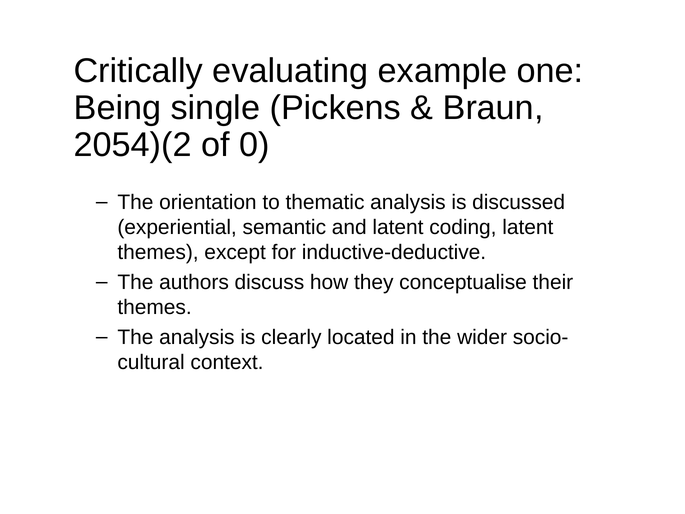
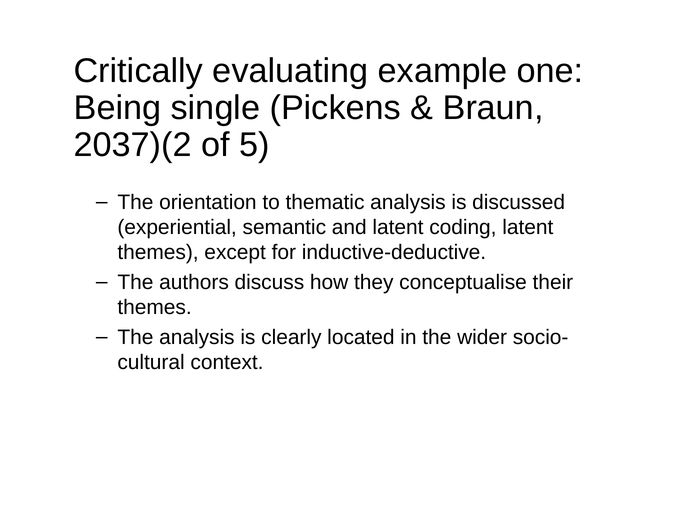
2054)(2: 2054)(2 -> 2037)(2 (133, 145)
0: 0 -> 5 (254, 145)
